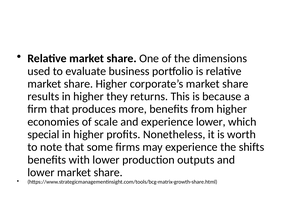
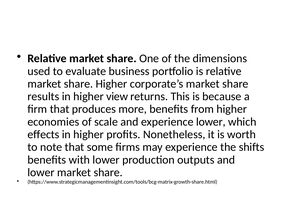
they: they -> view (117, 97)
special: special -> effects (43, 135)
